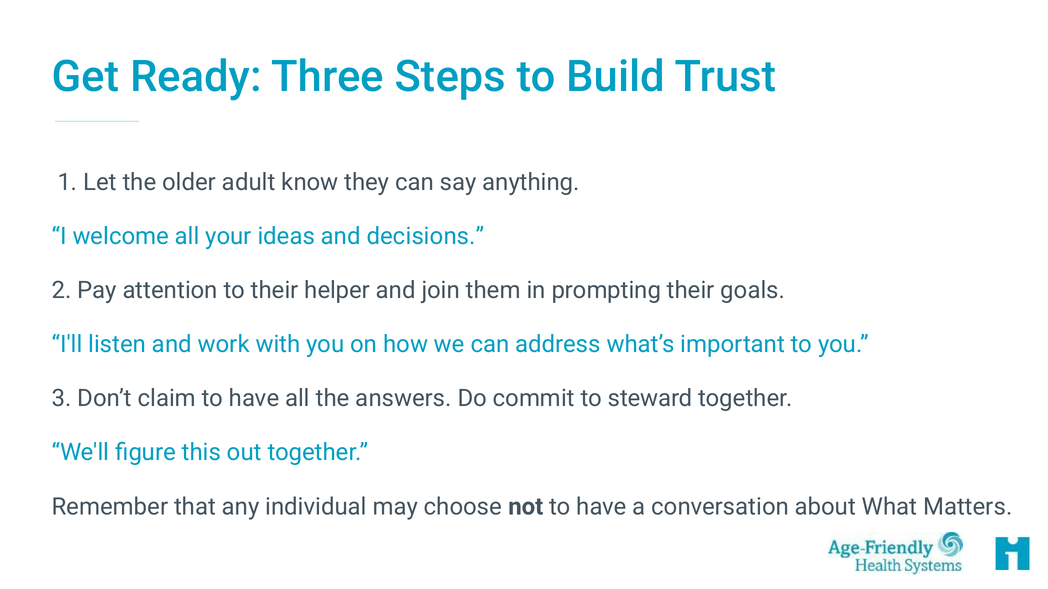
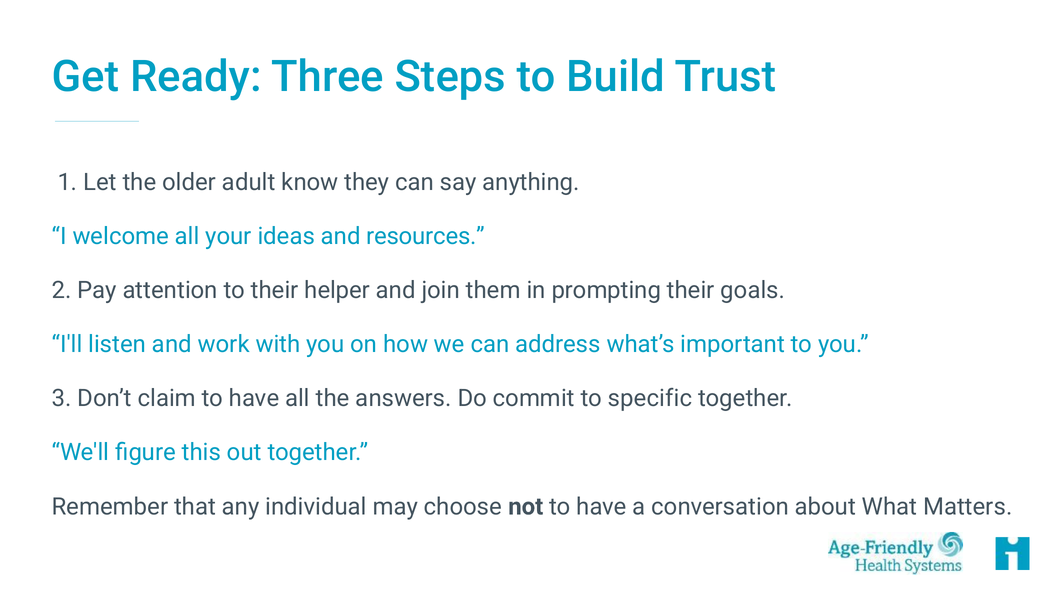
decisions: decisions -> resources (426, 236)
steward: steward -> specific (650, 399)
